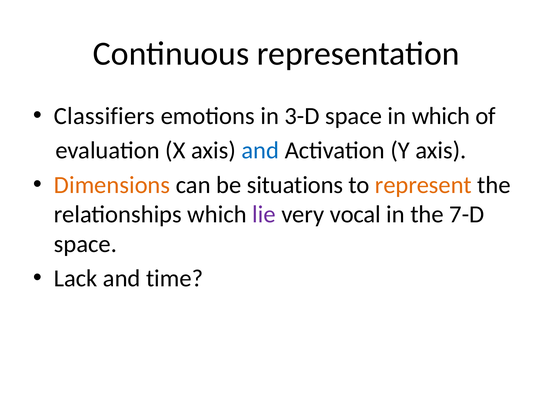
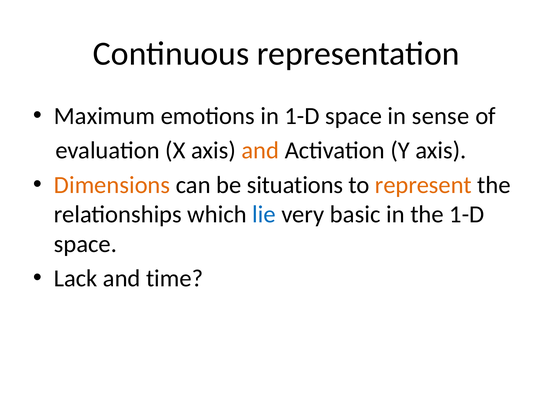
Classifiers: Classifiers -> Maximum (105, 116)
in 3-D: 3-D -> 1-D (302, 116)
in which: which -> sense (441, 116)
and colour: blue -> orange (260, 150)
lie colour: purple -> blue (264, 214)
vocal: vocal -> basic (355, 214)
the 7-D: 7-D -> 1-D (467, 214)
